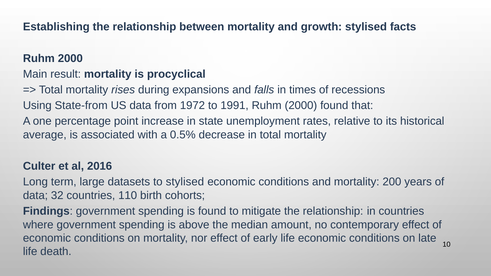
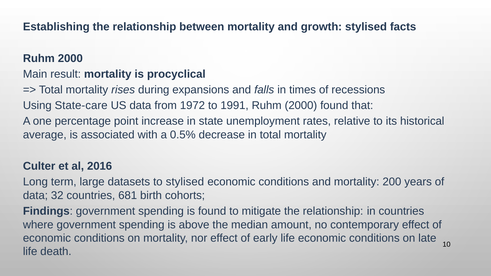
State-from: State-from -> State-care (81, 106)
110: 110 -> 681 (128, 196)
